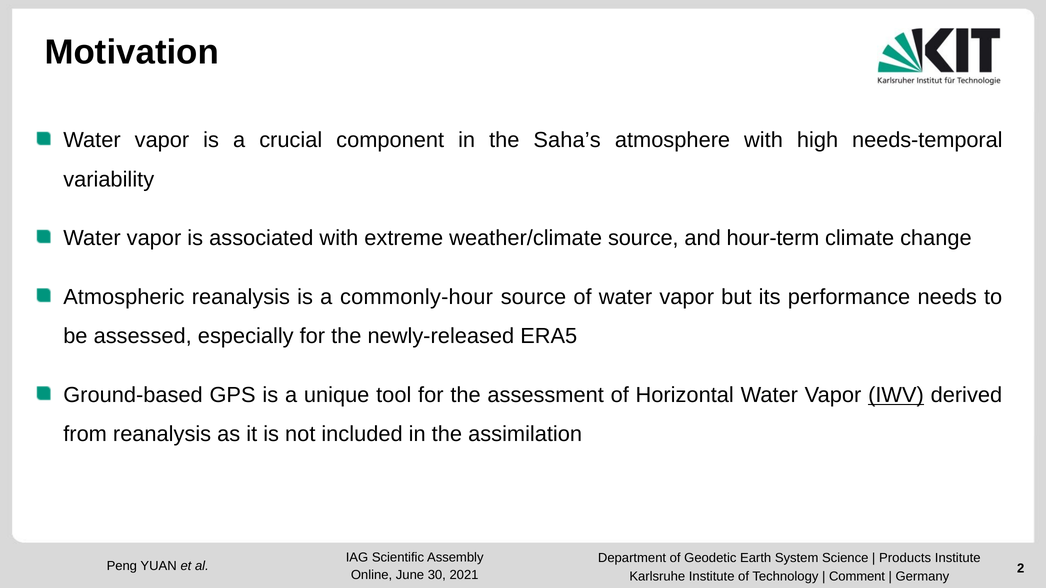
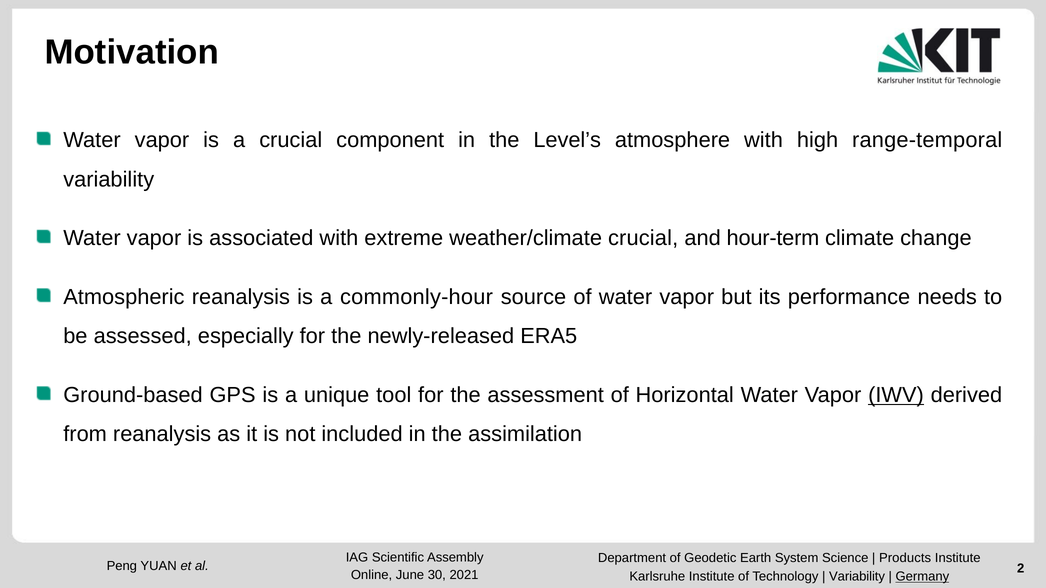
Saha’s: Saha’s -> Level’s (567, 140)
needs-temporal: needs-temporal -> range-temporal (927, 140)
weather/climate source: source -> crucial (643, 238)
Comment: Comment -> Variability (857, 577)
Germany underline: none -> present (922, 577)
